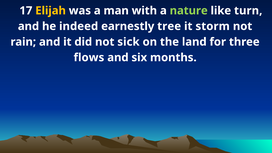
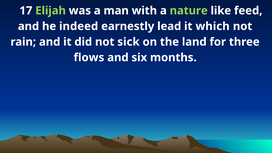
Elijah colour: yellow -> light green (51, 11)
turn: turn -> feed (248, 11)
tree: tree -> lead (169, 26)
storm: storm -> which (213, 26)
